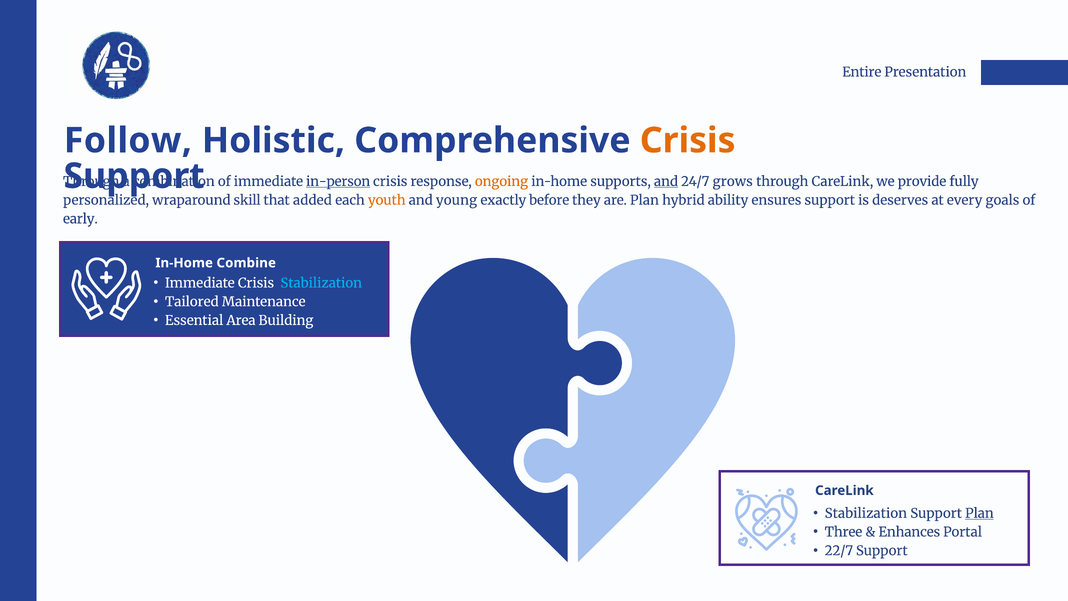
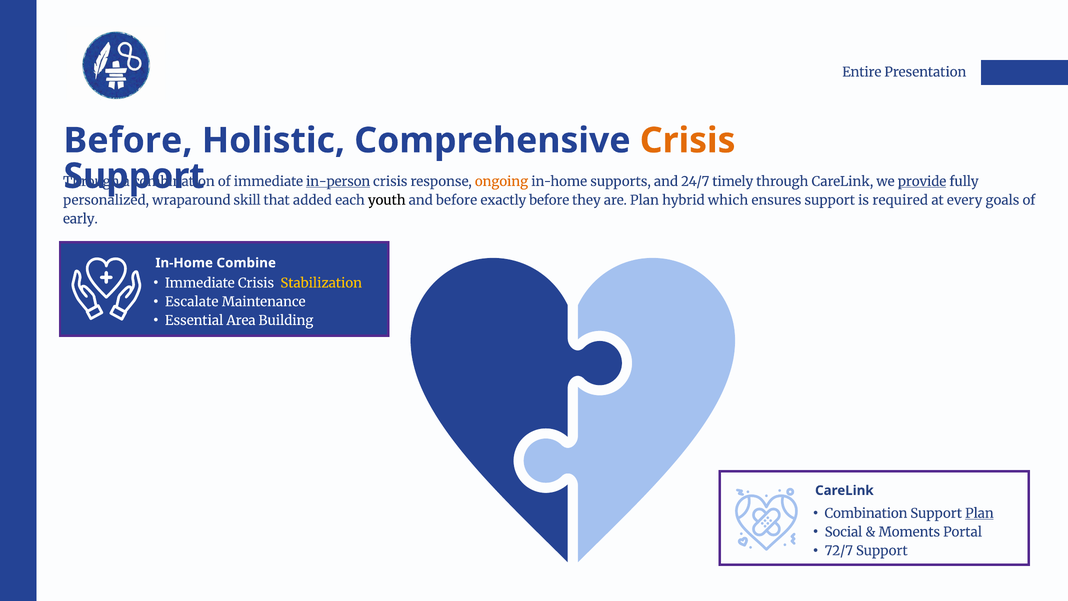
Follow: Follow -> Before (128, 141)
and underline: present -> none (666, 182)
grows: grows -> timely (733, 182)
provide underline: none -> present (922, 182)
youth colour: orange -> black (387, 200)
and young: young -> before (457, 200)
ability: ability -> which (728, 200)
deserves: deserves -> required (900, 200)
Stabilization colour: light blue -> yellow (321, 283)
Tailored: Tailored -> Escalate (192, 302)
Stabilization: Stabilization -> Combination (866, 513)
Three: Three -> Social (843, 532)
Enhances: Enhances -> Moments (909, 532)
22/7: 22/7 -> 72/7 (839, 551)
